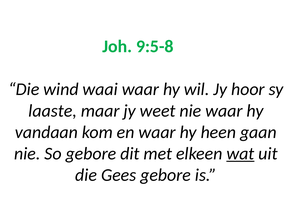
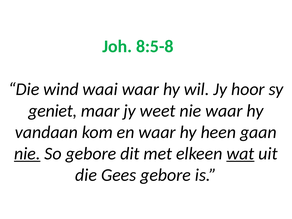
9:5-8: 9:5-8 -> 8:5-8 (155, 46)
laaste: laaste -> geniet (53, 111)
nie underline: none -> present (27, 154)
